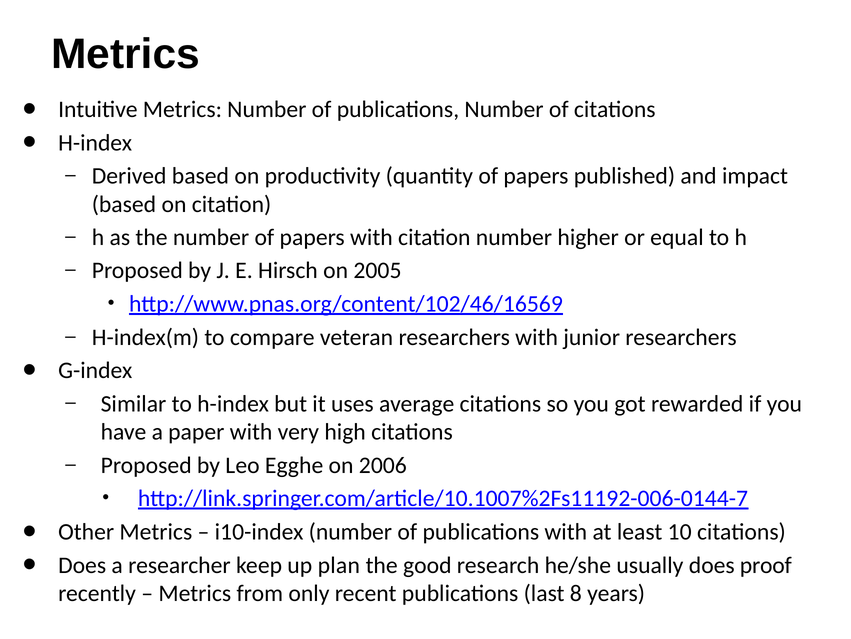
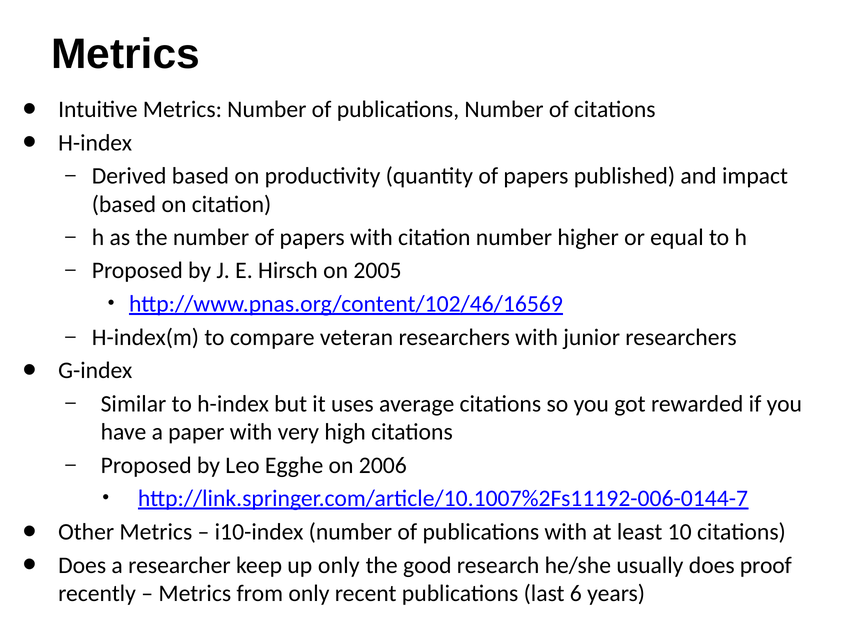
up plan: plan -> only (339, 565)
8: 8 -> 6 (576, 593)
